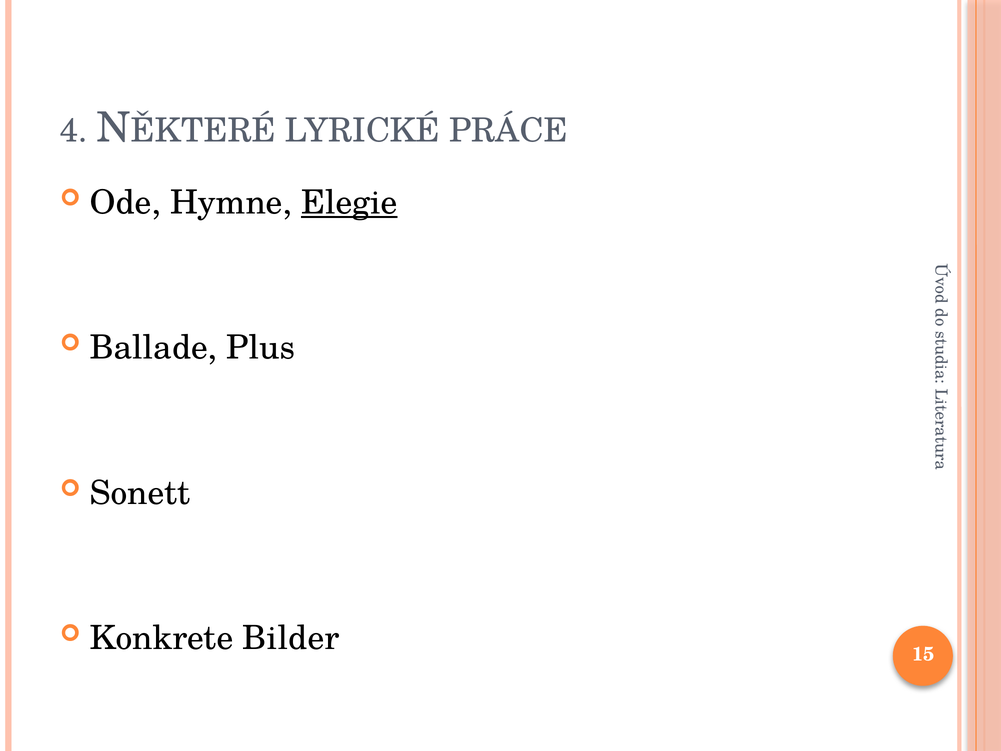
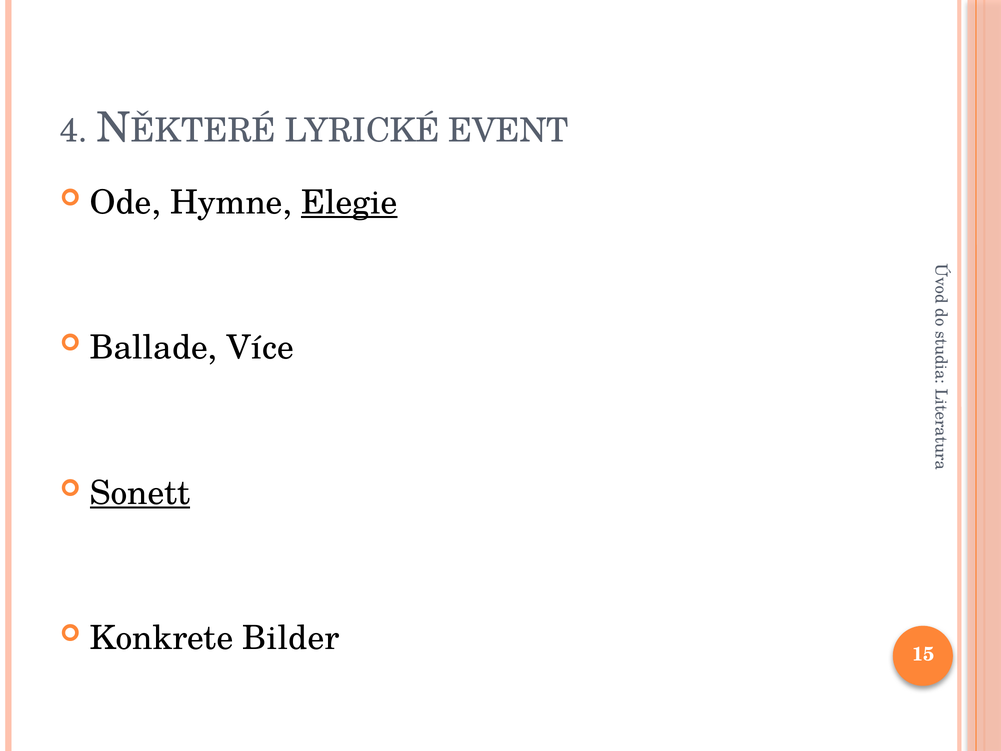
PRÁCE: PRÁCE -> EVENT (509, 131)
Plus: Plus -> Více (261, 348)
Sonett underline: none -> present (140, 493)
